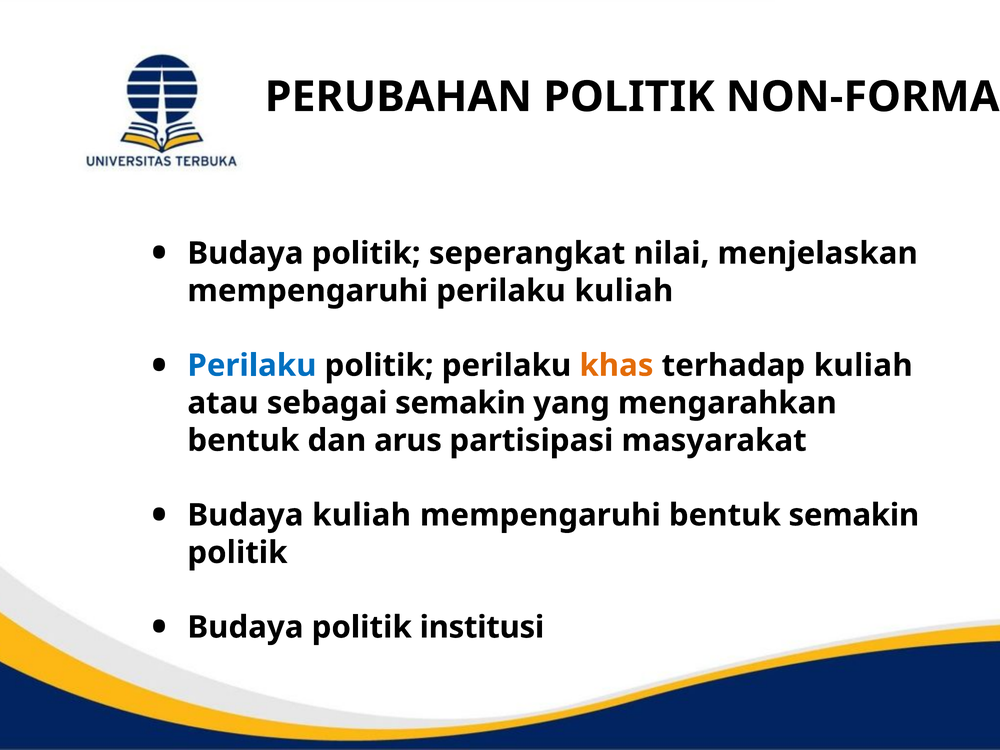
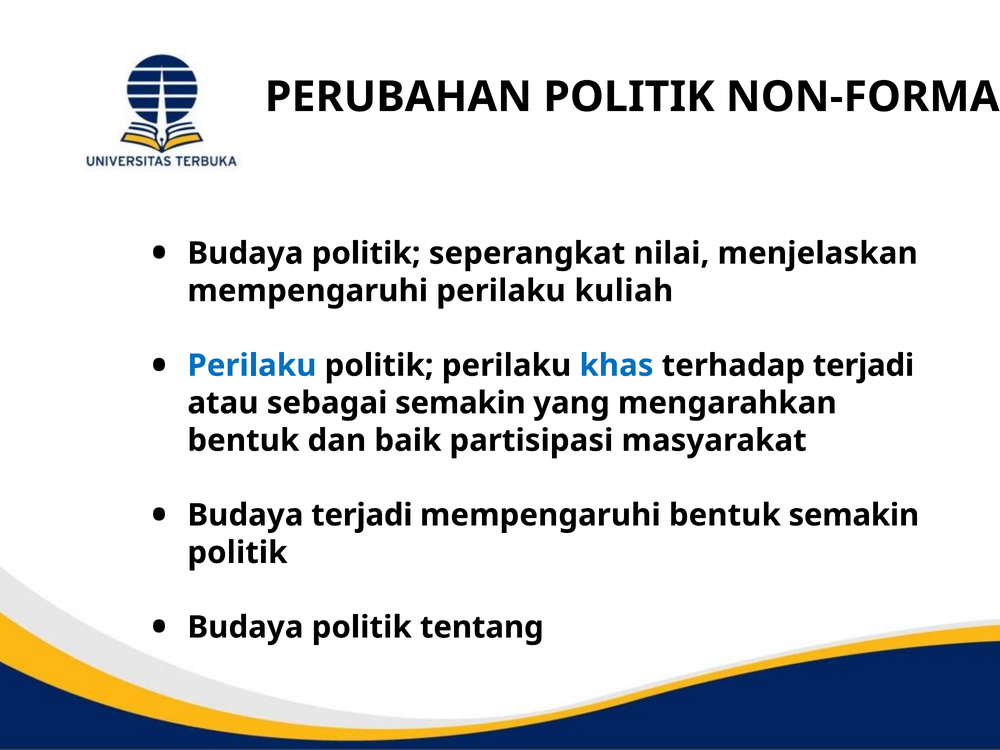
khas colour: orange -> blue (616, 366)
terhadap kuliah: kuliah -> terjadi (863, 366)
arus: arus -> baik (408, 441)
Budaya kuliah: kuliah -> terjadi (362, 515)
institusi: institusi -> tentang (482, 627)
